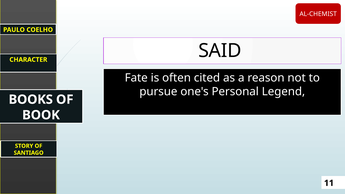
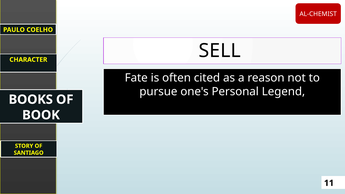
SAID: SAID -> SELL (220, 51)
